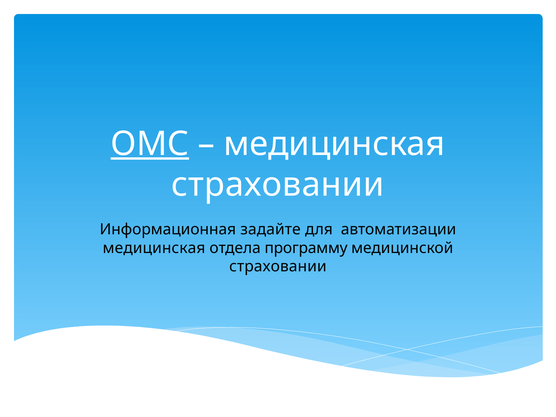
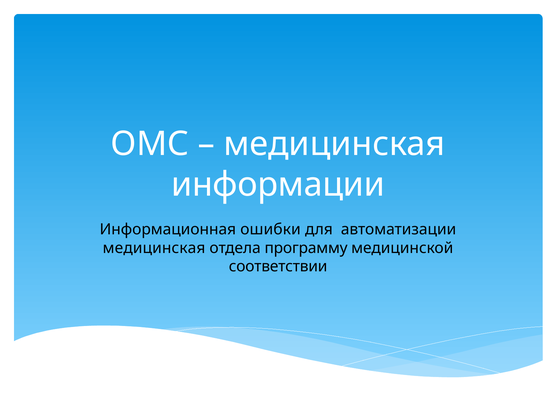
ОМС underline: present -> none (150, 144)
страховании: страховании -> информации (278, 185)
задайте: задайте -> ошибки (271, 229)
страховании: страховании -> соответствии (278, 267)
